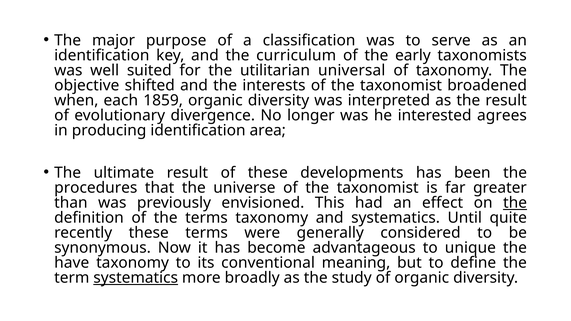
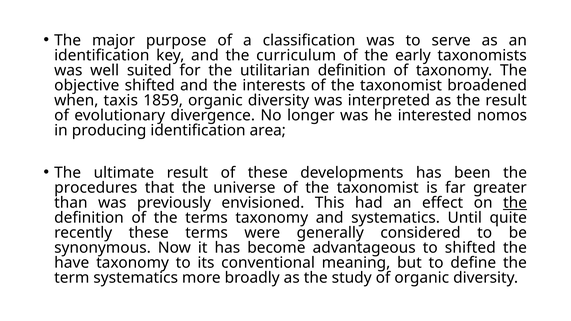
utilitarian universal: universal -> definition (352, 70)
each: each -> taxis (121, 100)
agrees: agrees -> nomos (502, 115)
to unique: unique -> shifted (470, 248)
systematics underline: present -> none (136, 278)
